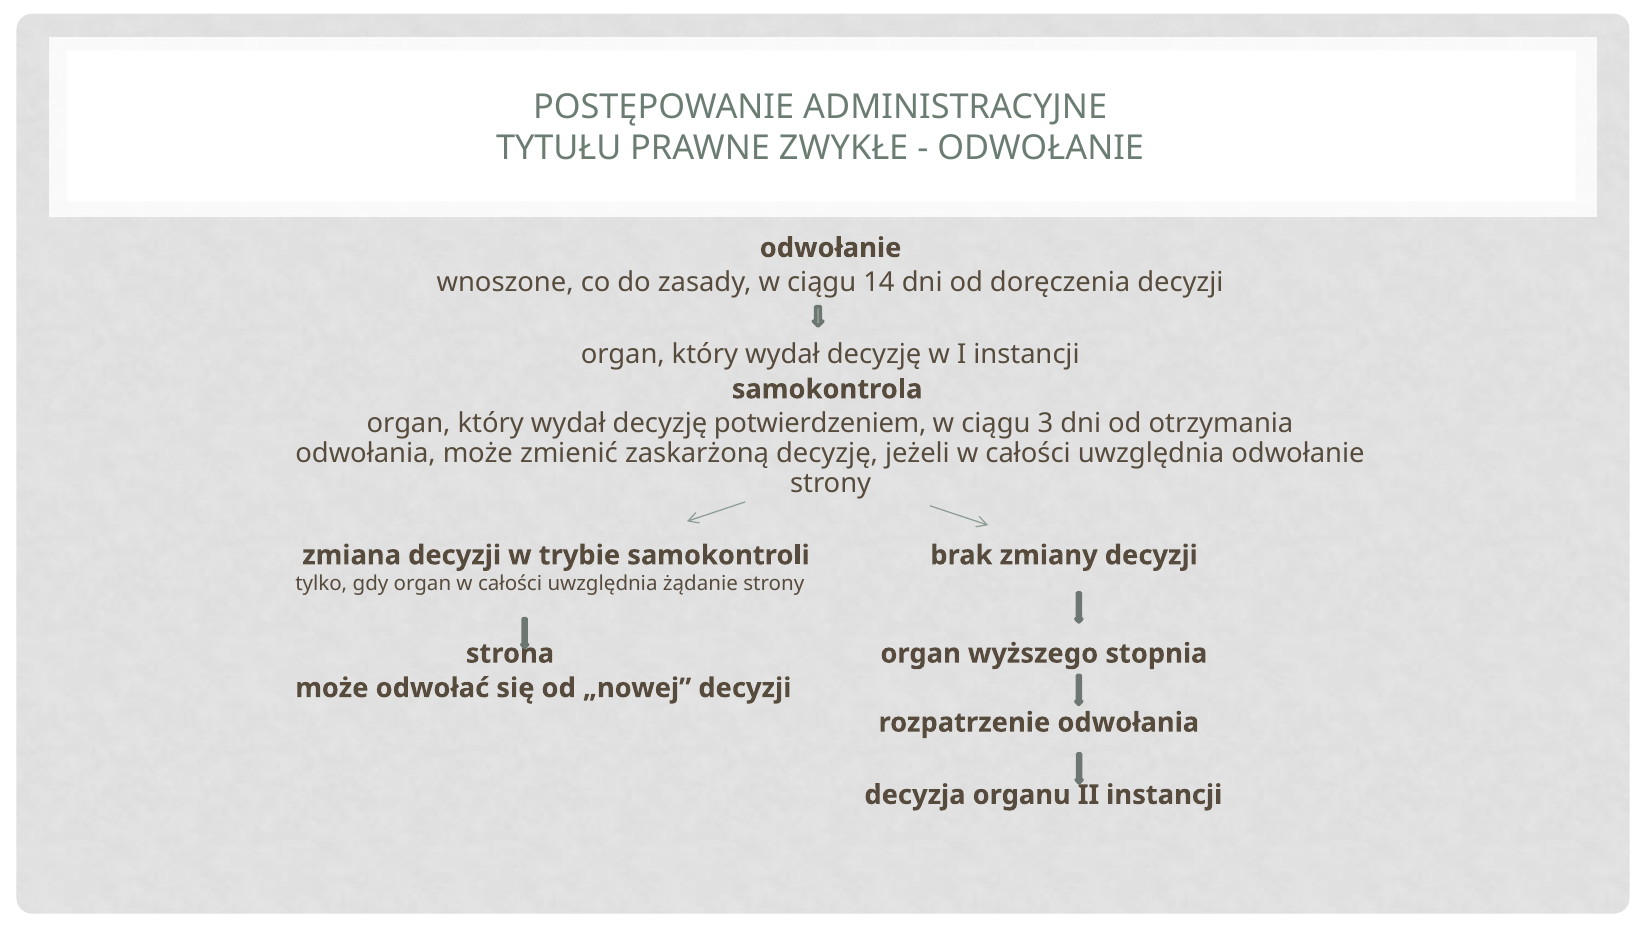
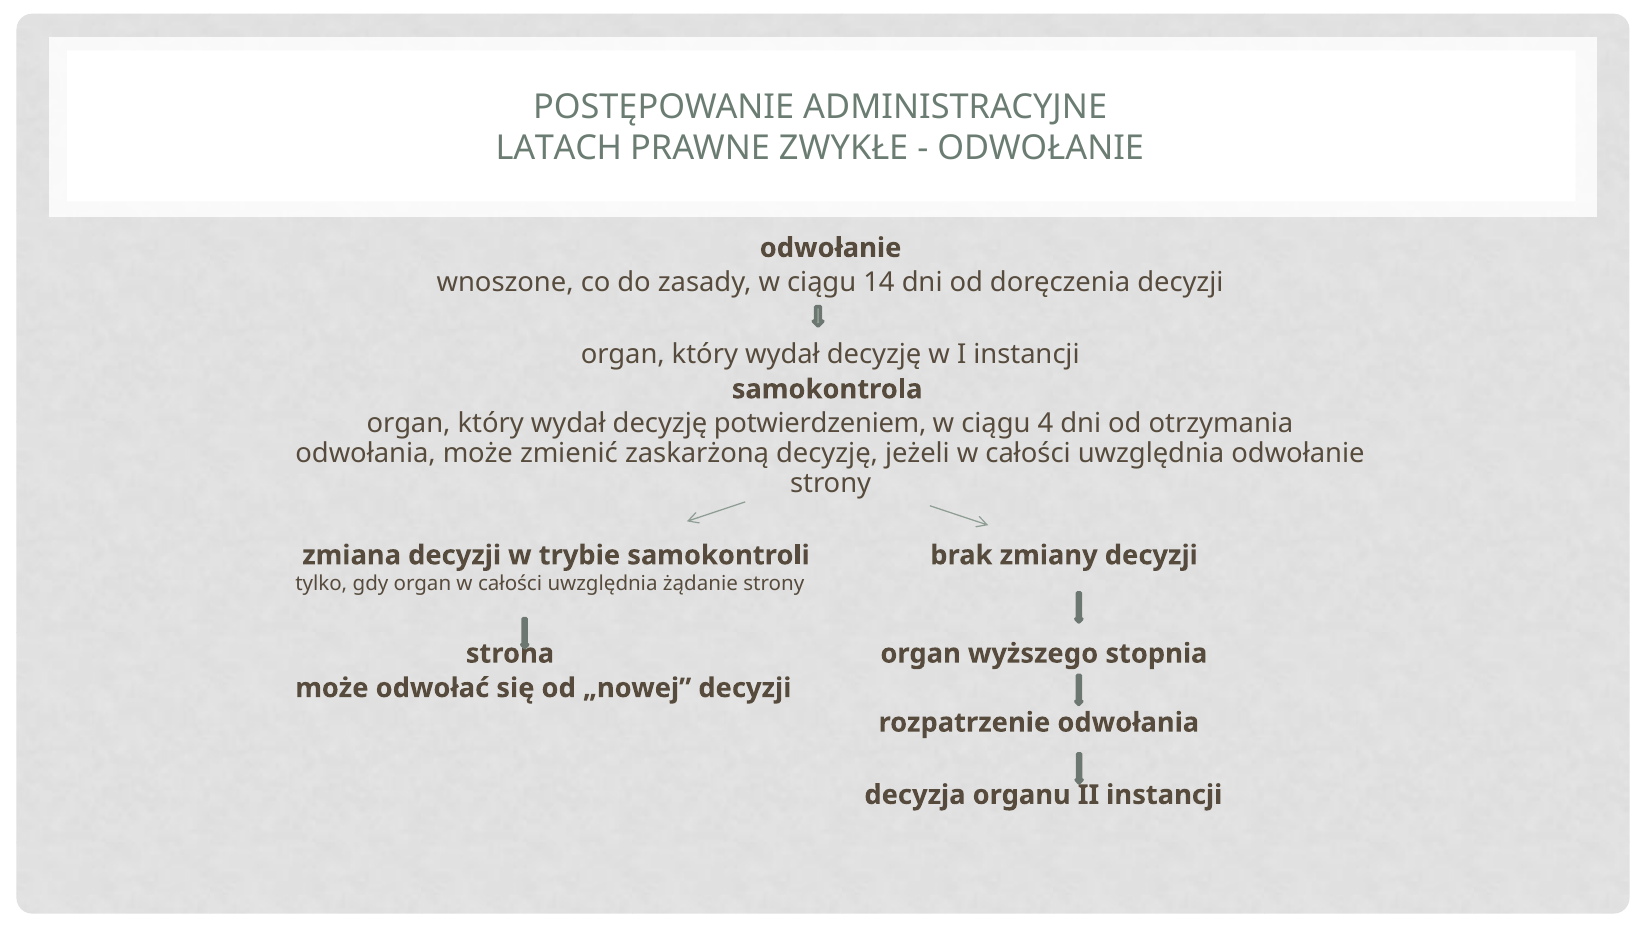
TYTUŁU: TYTUŁU -> LATACH (559, 148)
3: 3 -> 4 (1045, 424)
